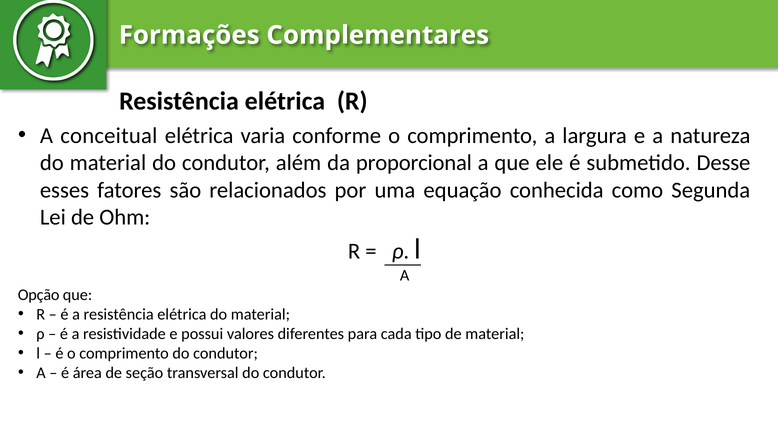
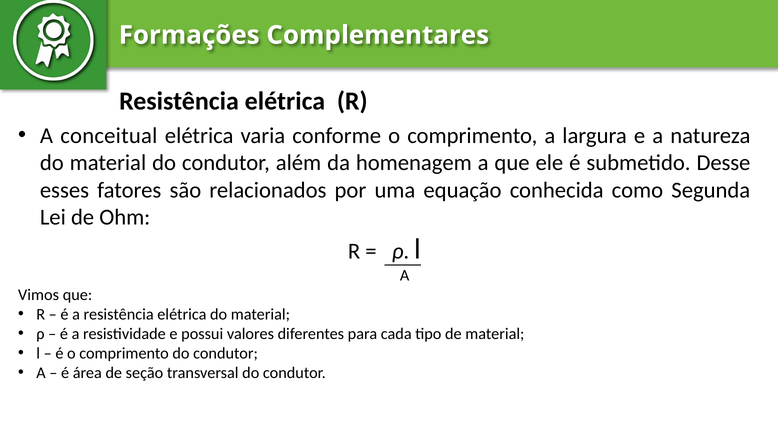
proporcional: proporcional -> homenagem (414, 163)
Opção: Opção -> Vimos (39, 295)
